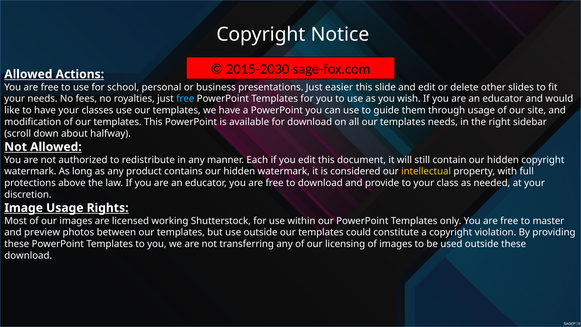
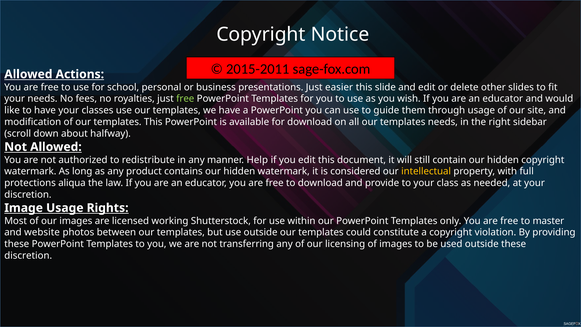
2015-2030: 2015-2030 -> 2015-2011 (258, 69)
free colour: light blue -> light green (185, 99)
Each: Each -> Help (257, 160)
above: above -> aliqua (72, 183)
preview: preview -> website (42, 232)
download: download -> discretion (28, 256)
